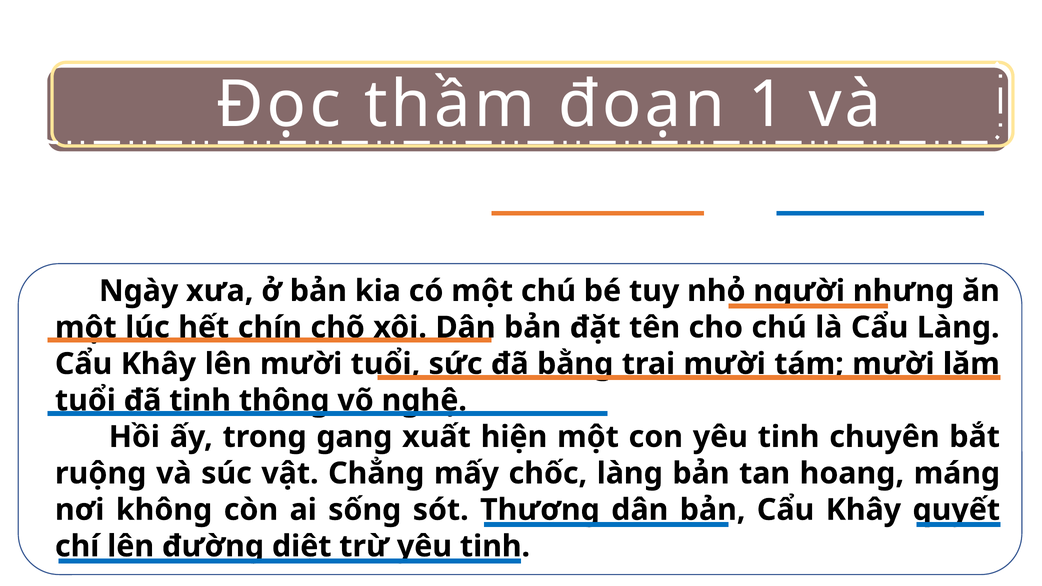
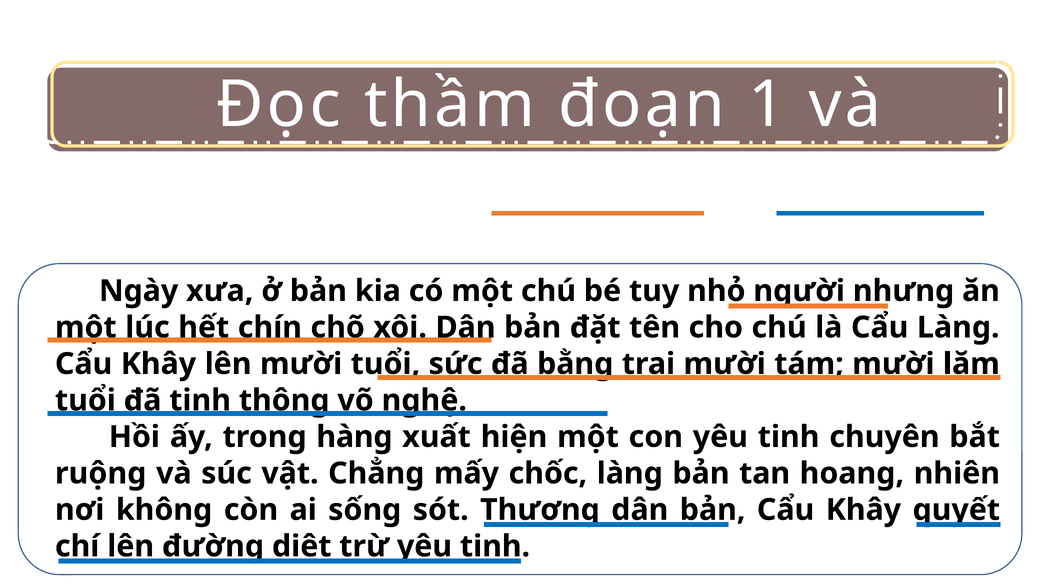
gang: gang -> hàng (354, 437)
máng: máng -> nhiên (957, 473)
